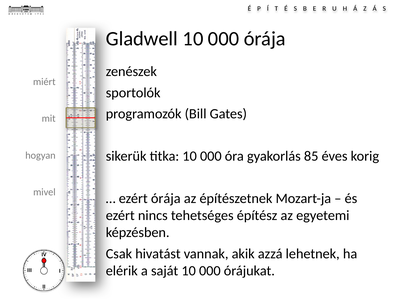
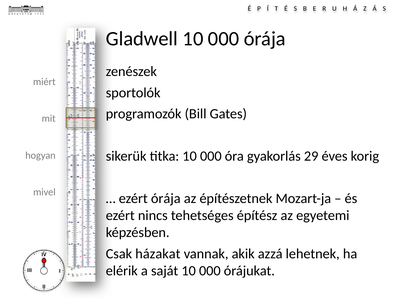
85: 85 -> 29 (311, 156)
hivatást: hivatást -> házakat (158, 254)
